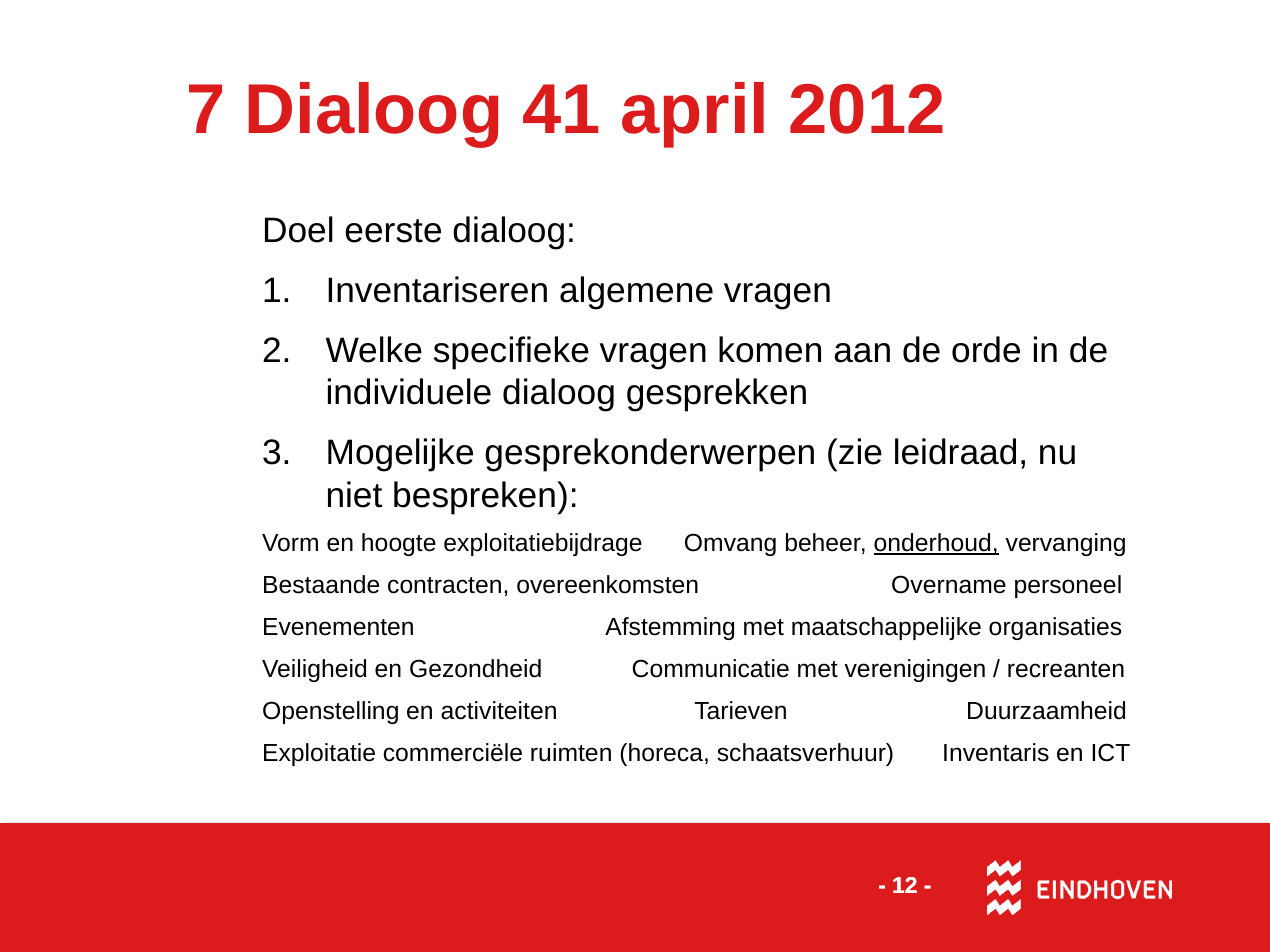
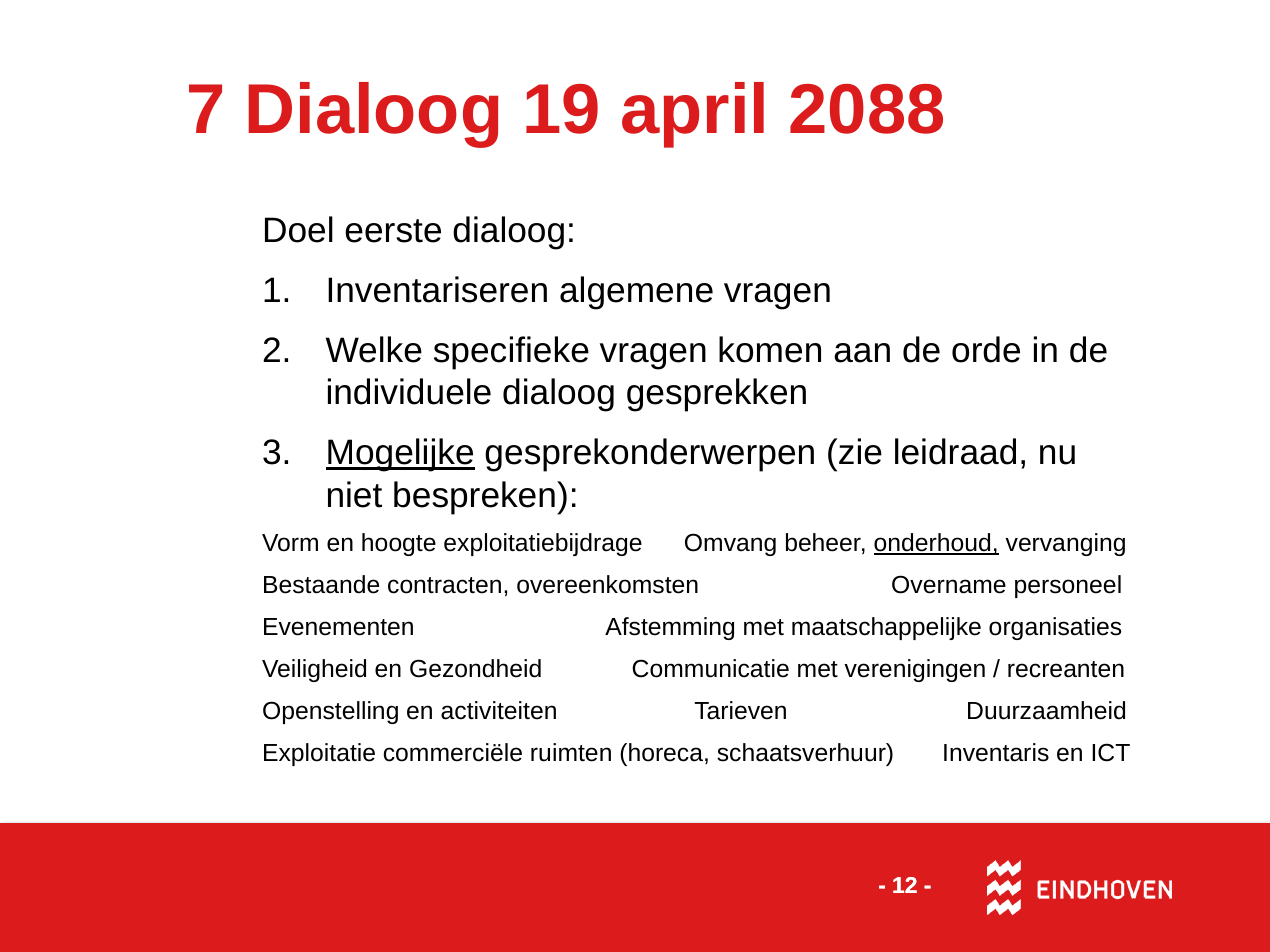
41: 41 -> 19 (562, 110)
2012: 2012 -> 2088 (867, 110)
Mogelijke underline: none -> present (400, 454)
